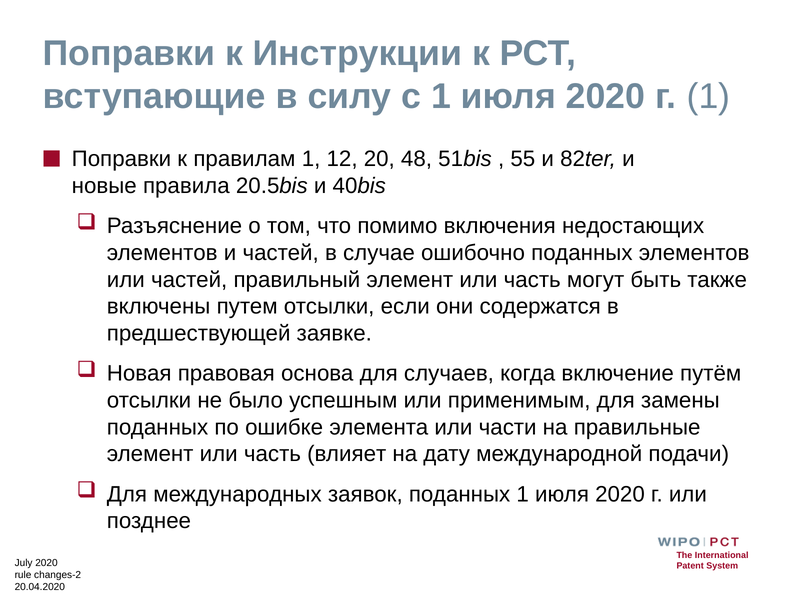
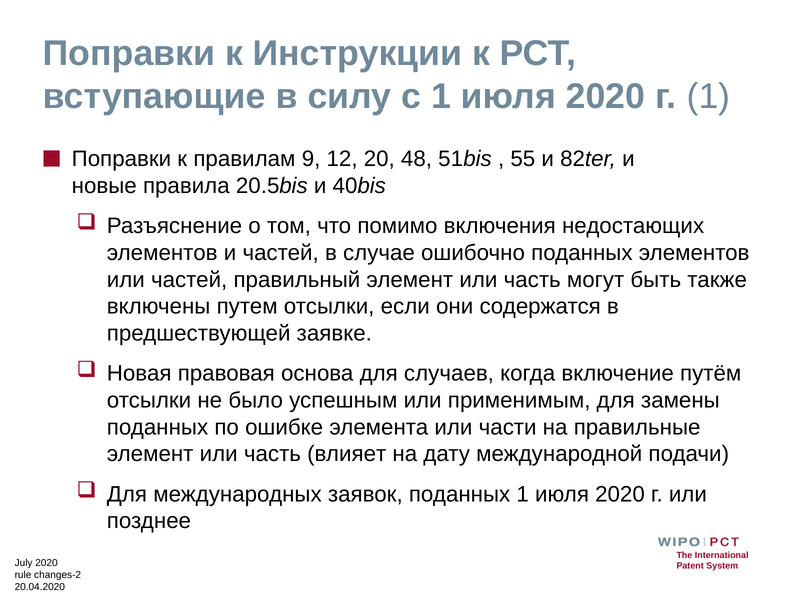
правилам 1: 1 -> 9 (311, 159)
